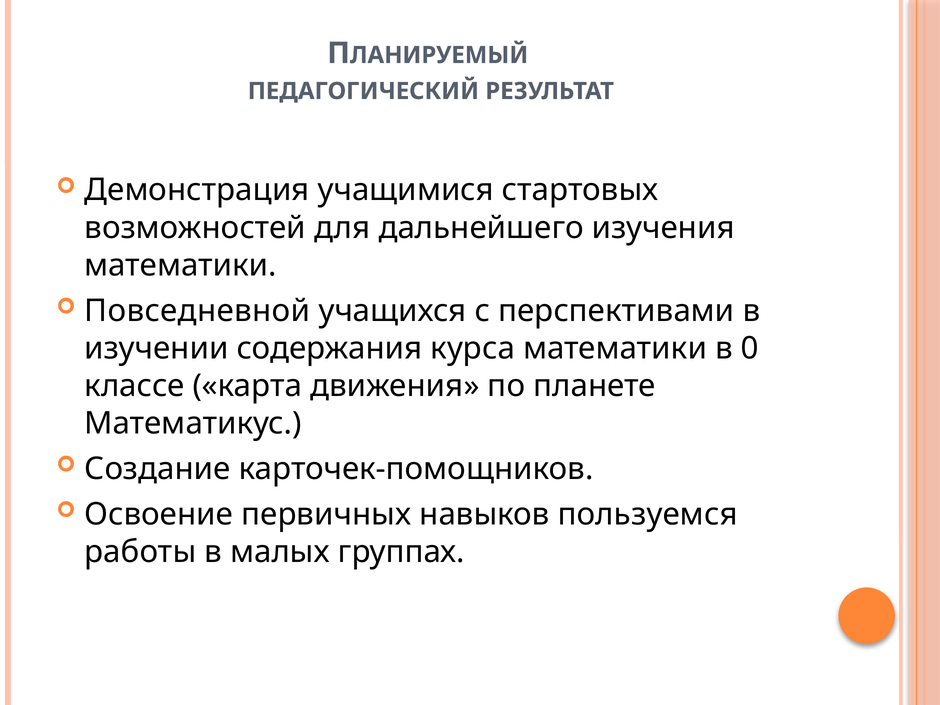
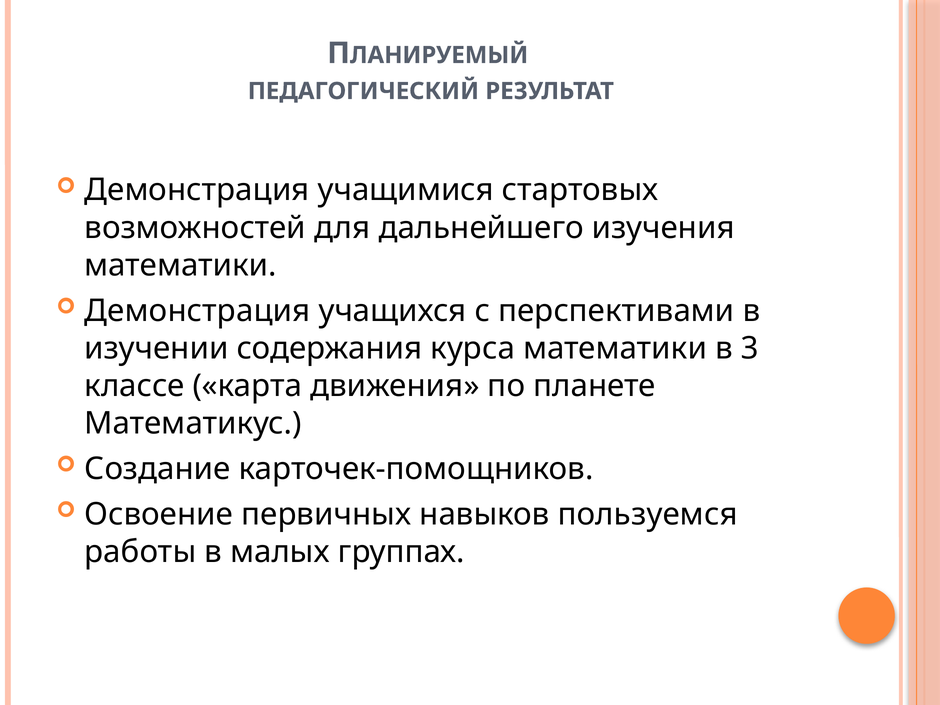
Повседневной: Повседневной -> Демонстрация (197, 311)
0: 0 -> 3 (750, 348)
